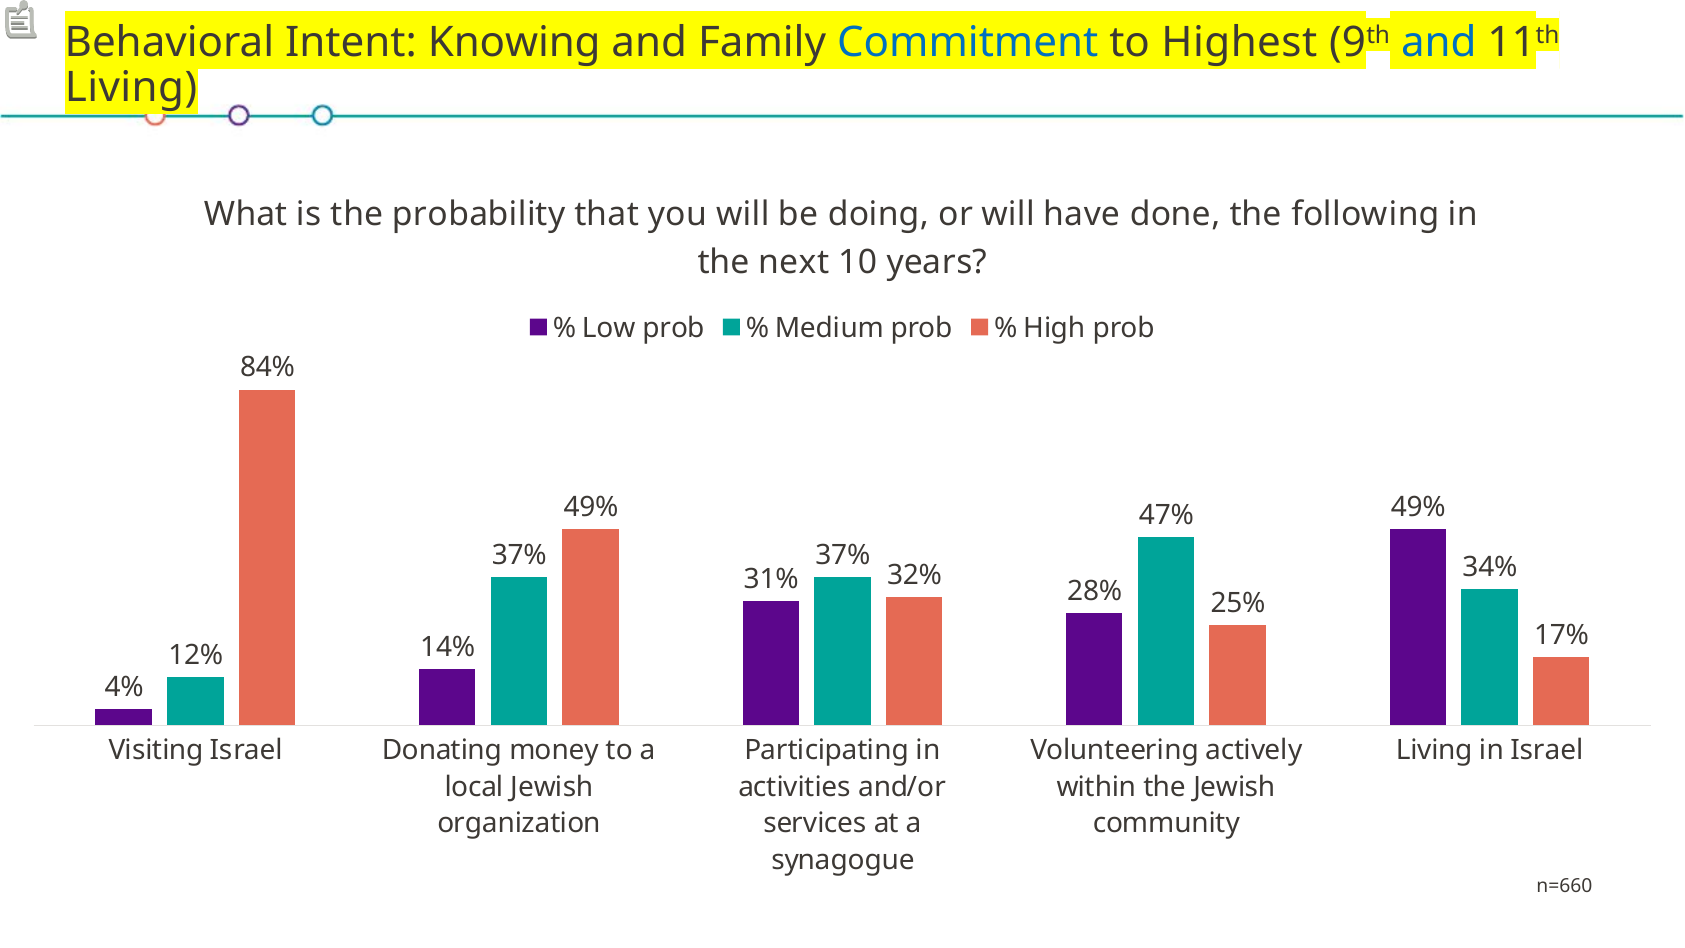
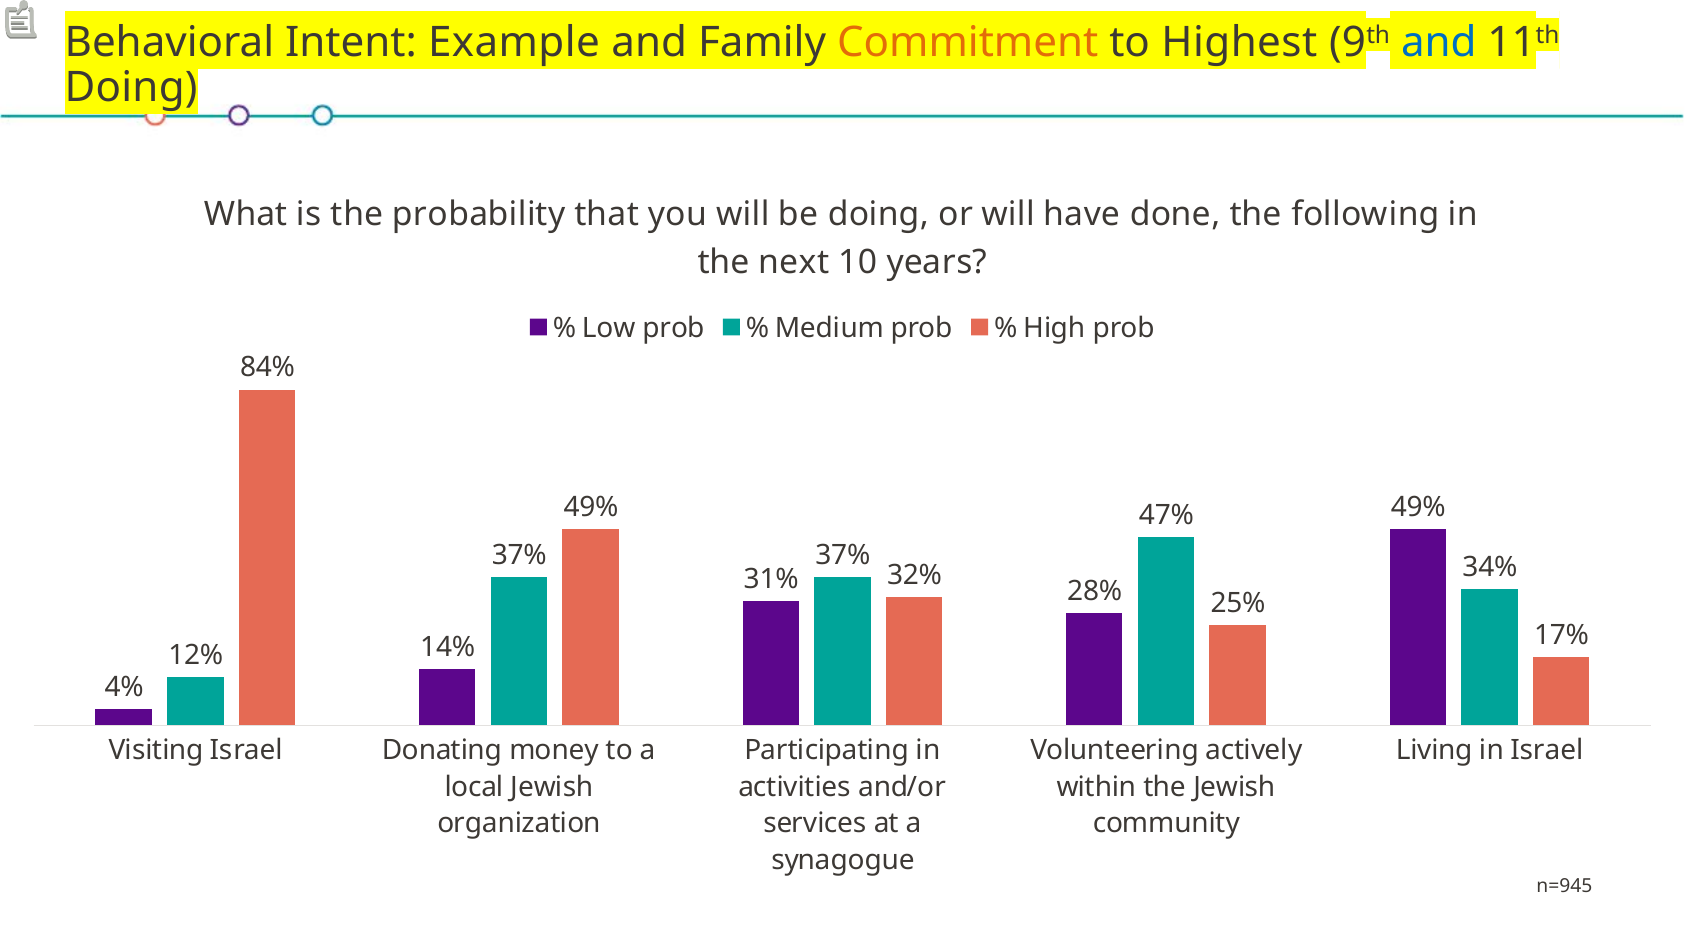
Knowing: Knowing -> Example (514, 42)
Commitment colour: blue -> orange (968, 42)
Living: Living -> Doing (131, 88)
n=660: n=660 -> n=945 (1564, 886)
